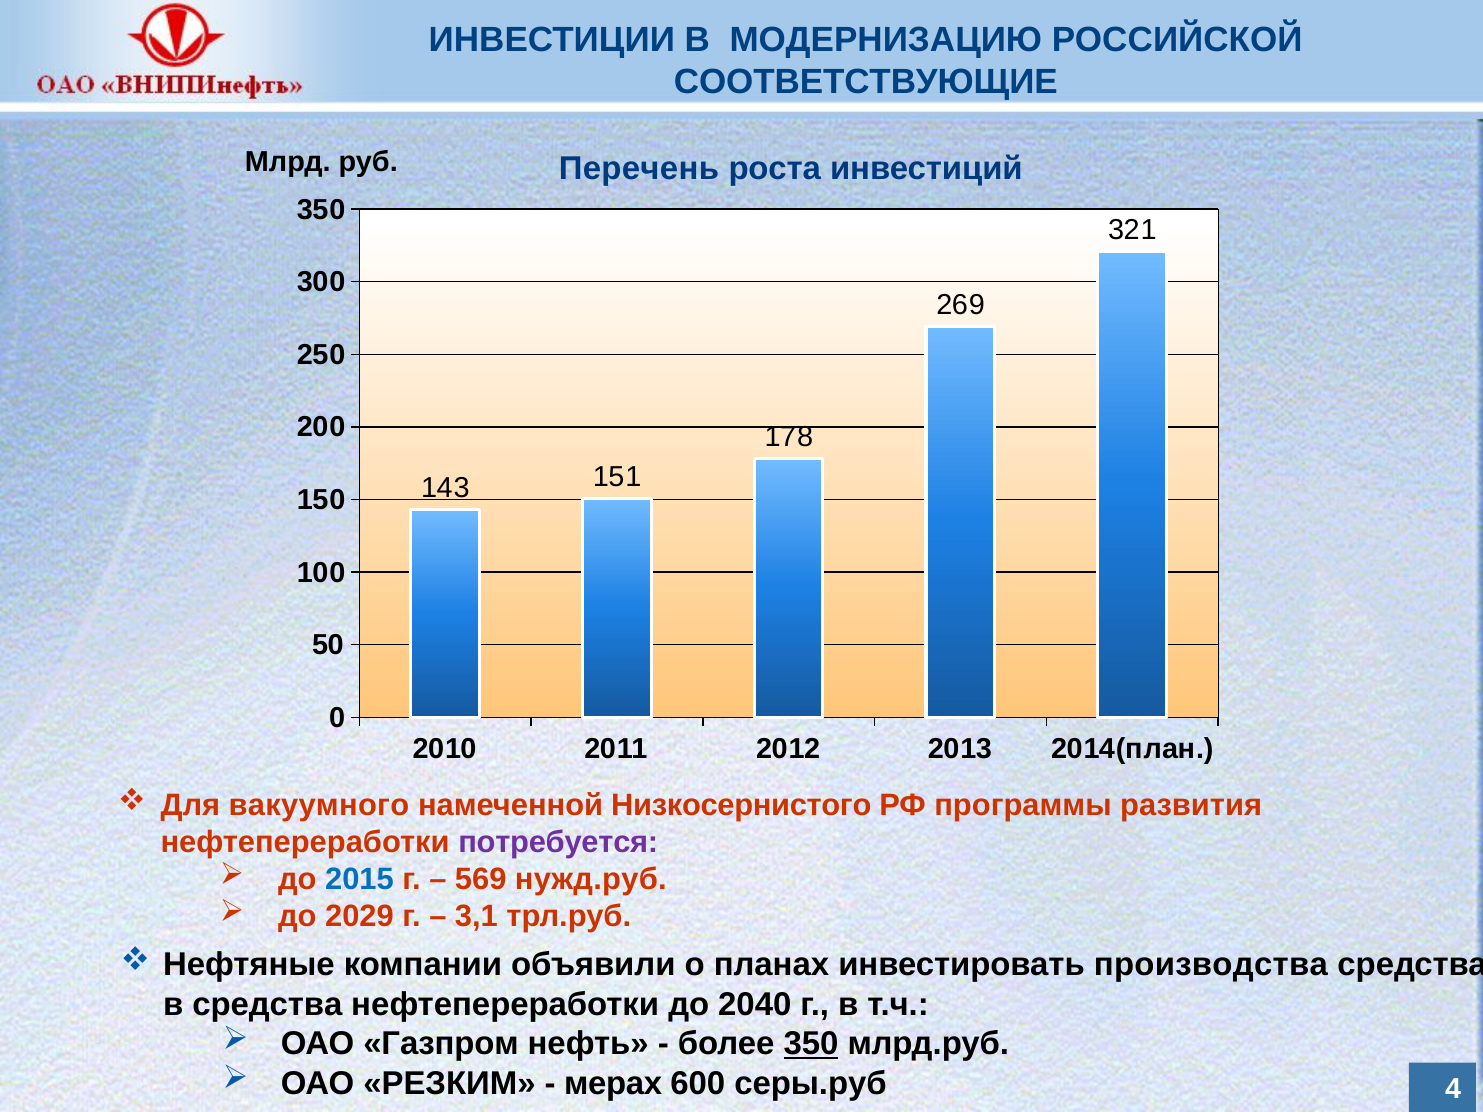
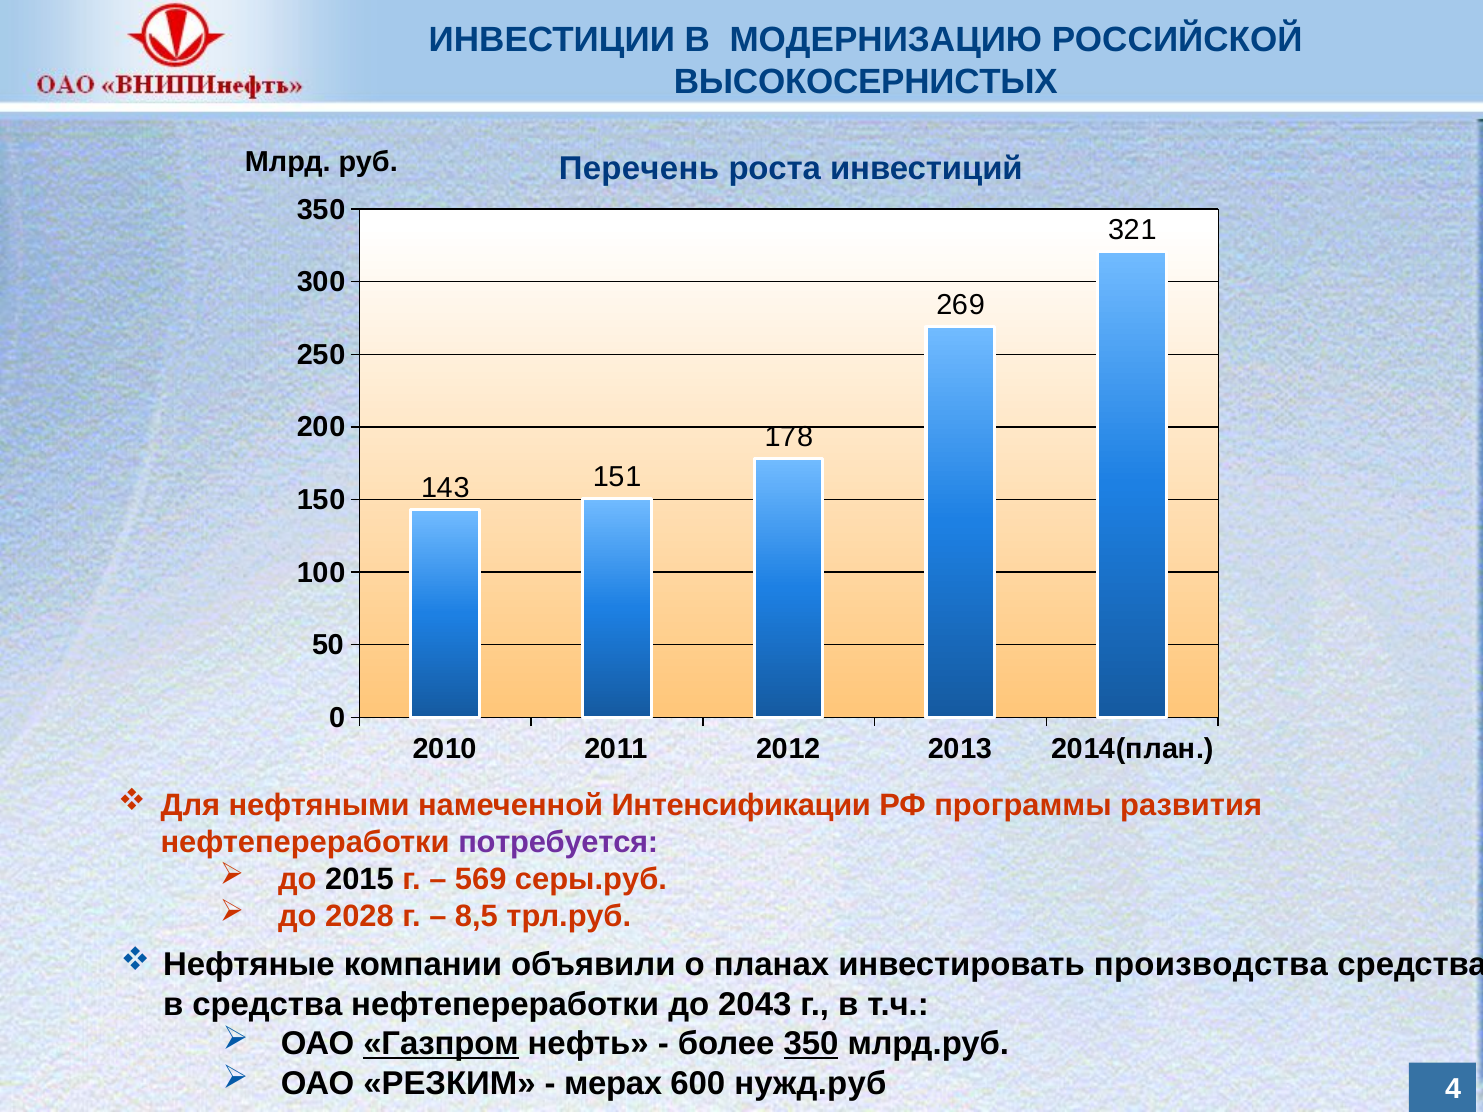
СООТВЕТСТВУЮЩИЕ: СООТВЕТСТВУЮЩИЕ -> ВЫСОКОСЕРНИСТЫХ (866, 82)
вакуумного: вакуумного -> нефтяными (319, 805)
Низкосернистого: Низкосернистого -> Интенсификации (741, 805)
2015 colour: blue -> black (359, 879)
нужд.руб: нужд.руб -> серы.руб (591, 879)
2029: 2029 -> 2028 (359, 916)
3,1: 3,1 -> 8,5 (476, 916)
2040: 2040 -> 2043 (755, 1005)
Газпром underline: none -> present (441, 1044)
серы.руб: серы.руб -> нужд.руб (810, 1084)
